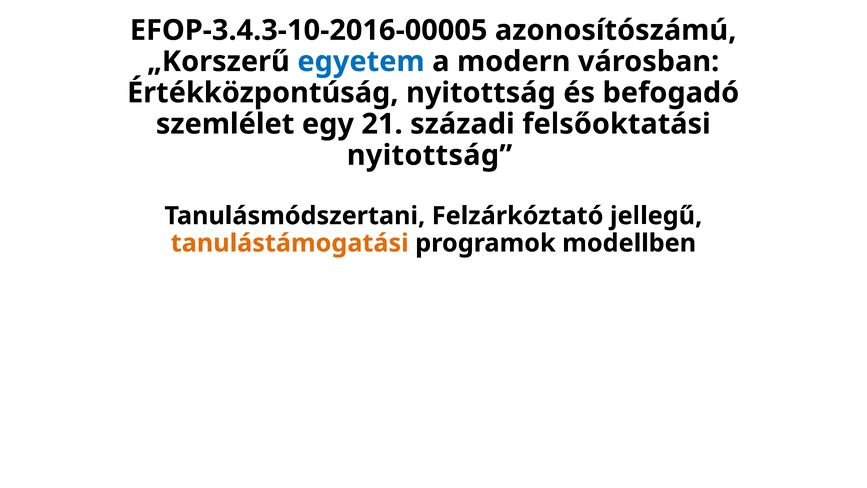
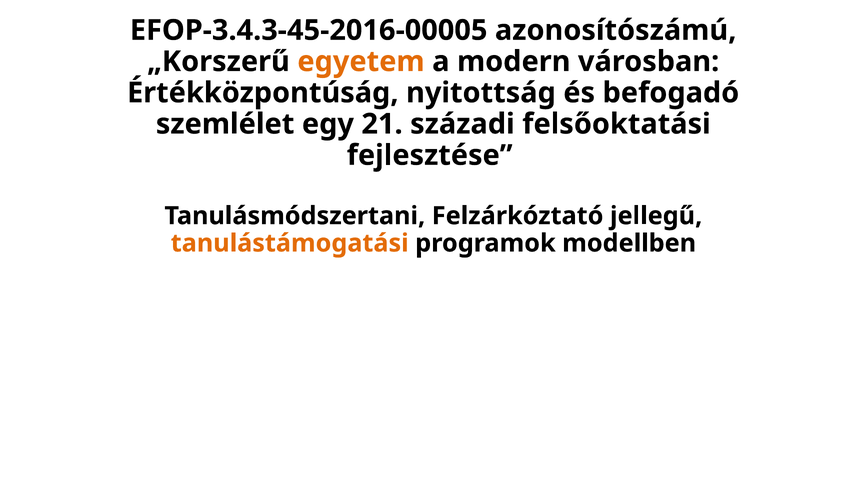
EFOP-3.4.3-10-2016-00005: EFOP-3.4.3-10-2016-00005 -> EFOP-3.4.3-45-2016-00005 (309, 30)
egyetem colour: blue -> orange (361, 62)
nyitottság: nyitottság -> fejlesztése (430, 155)
